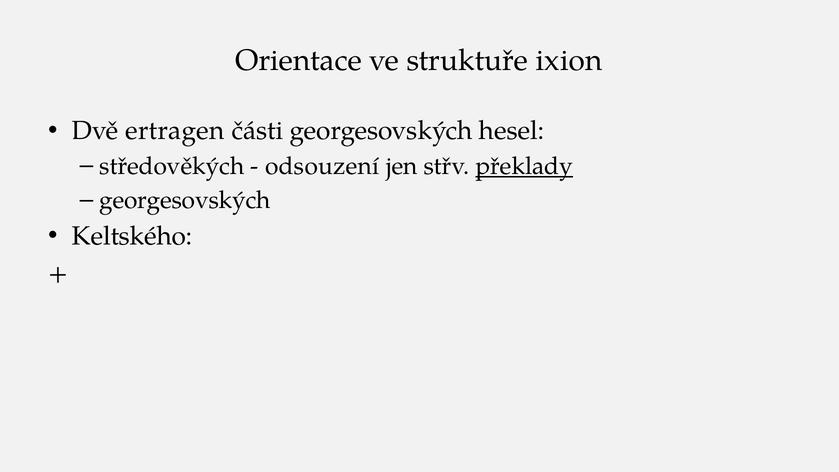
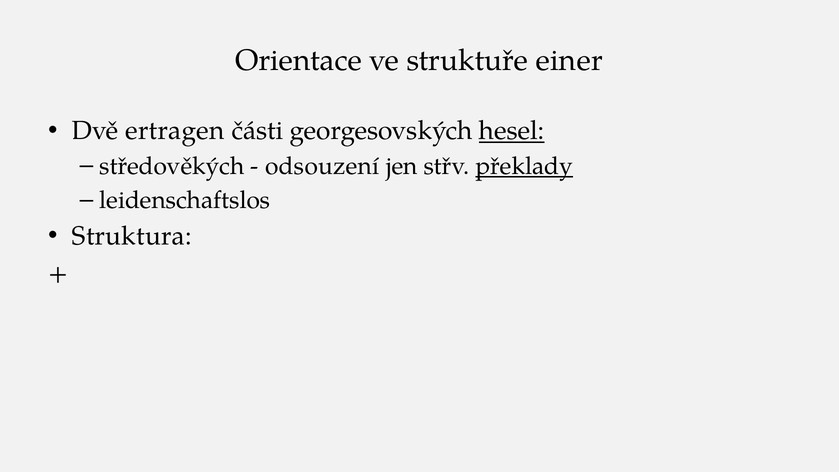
ixion: ixion -> einer (569, 60)
hesel underline: none -> present (512, 131)
georgesovských: georgesovských -> leidenschaftslos (185, 200)
Keltského: Keltského -> Struktura (132, 236)
